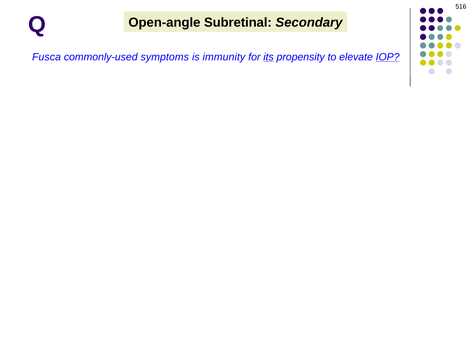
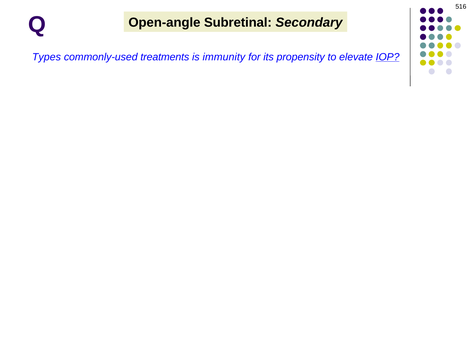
Fusca: Fusca -> Types (47, 57)
symptoms: symptoms -> treatments (165, 57)
its underline: present -> none (269, 57)
